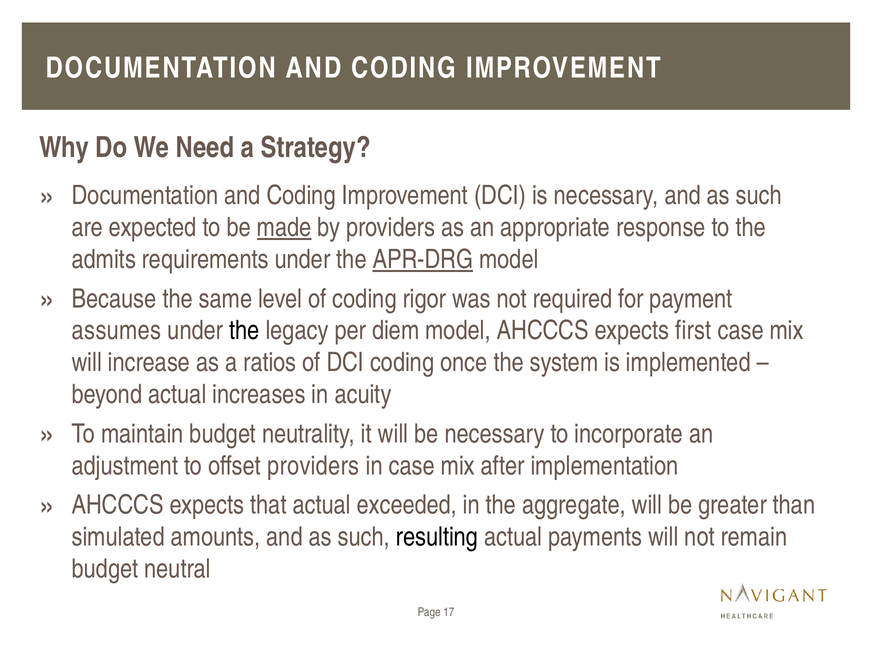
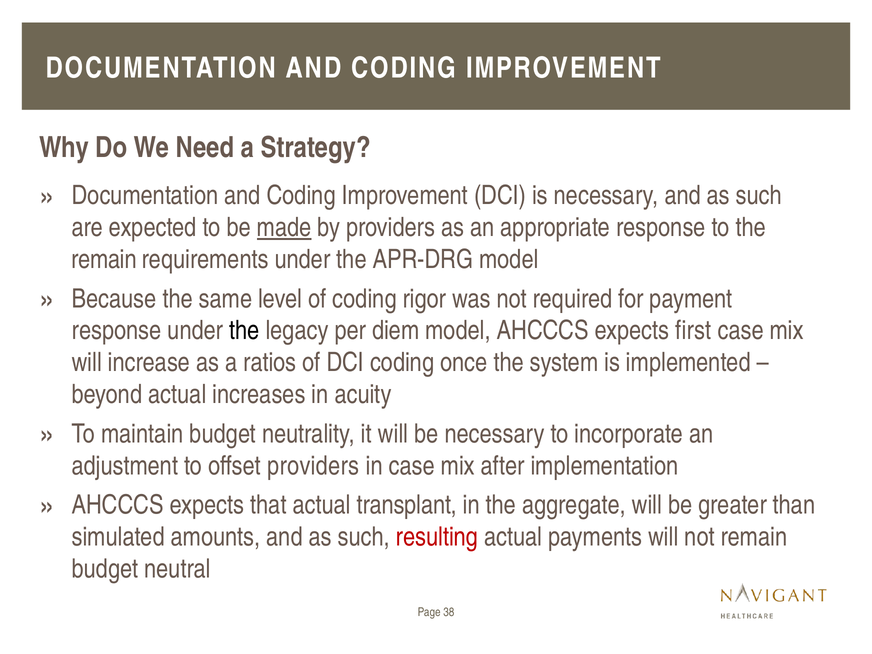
admits: admits -> remain (104, 260)
APR-DRG underline: present -> none (423, 260)
assumes: assumes -> response (117, 331)
exceeded: exceeded -> transplant (407, 505)
resulting colour: black -> red (437, 537)
17: 17 -> 38 (449, 612)
